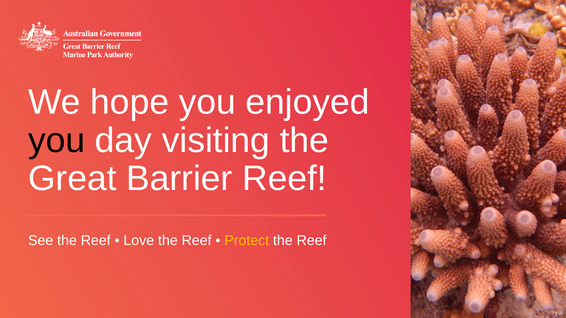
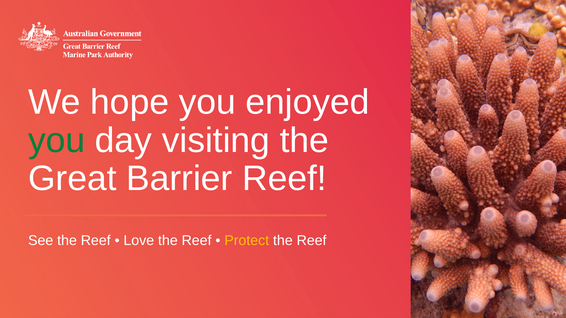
you colour: black -> green (57, 141)
